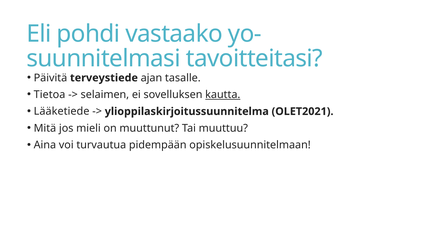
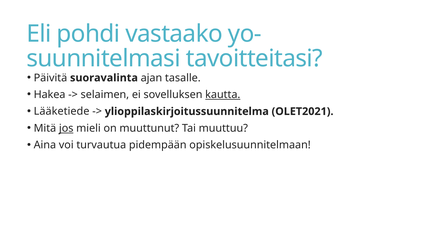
terveystiede: terveystiede -> suoravalinta (104, 78)
Tietoa: Tietoa -> Hakea (50, 95)
jos underline: none -> present (66, 128)
